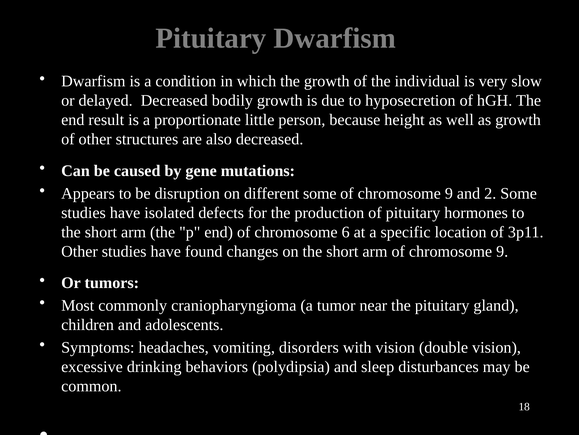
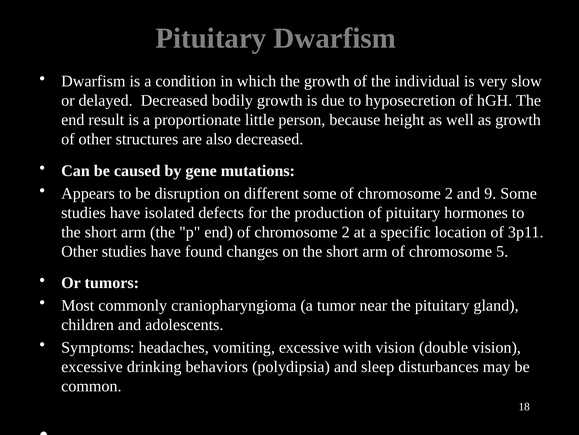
9: 9 -> 2 (449, 193)
2: 2 -> 9 (490, 193)
end of chromosome 6: 6 -> 2 (346, 232)
arm of chromosome 9: 9 -> 5 (502, 251)
vomiting disorders: disorders -> excessive (309, 347)
